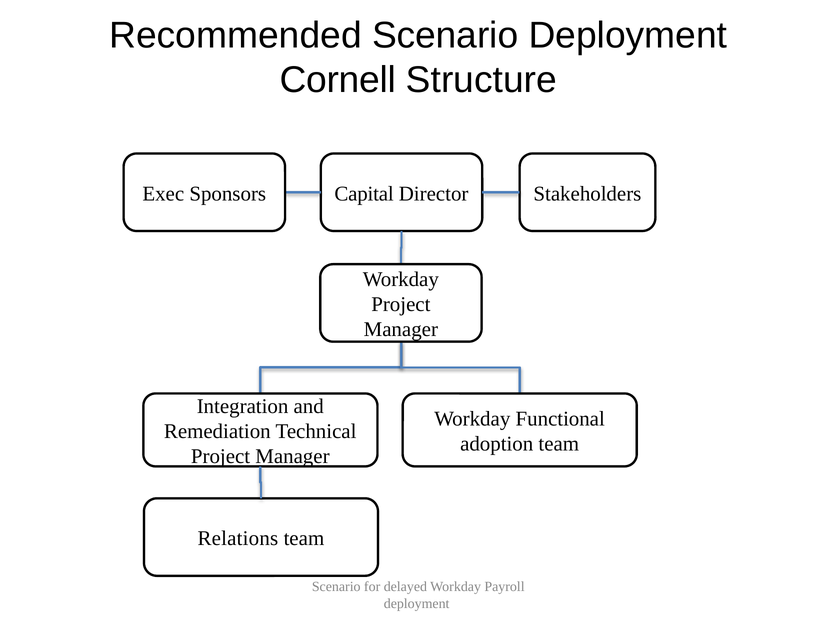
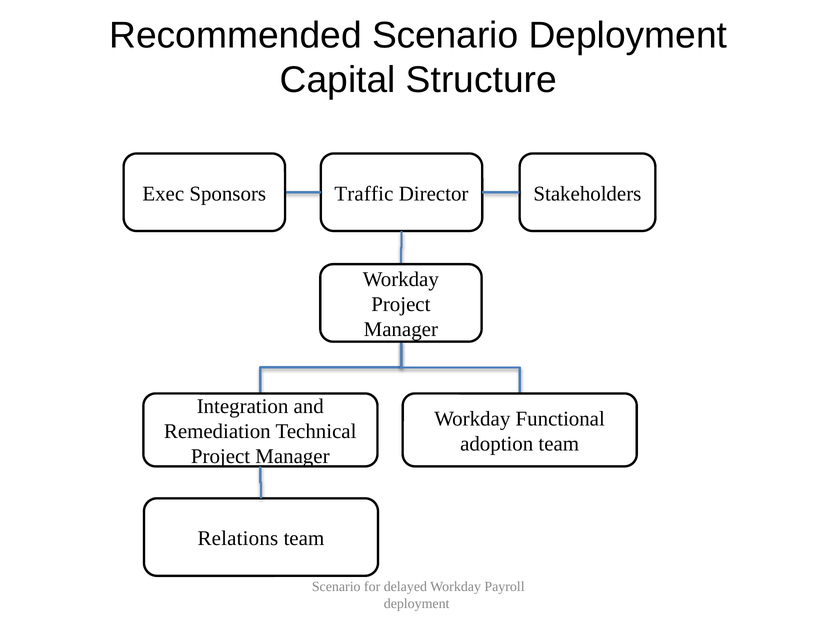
Cornell: Cornell -> Capital (338, 80)
Capital: Capital -> Traffic (364, 194)
